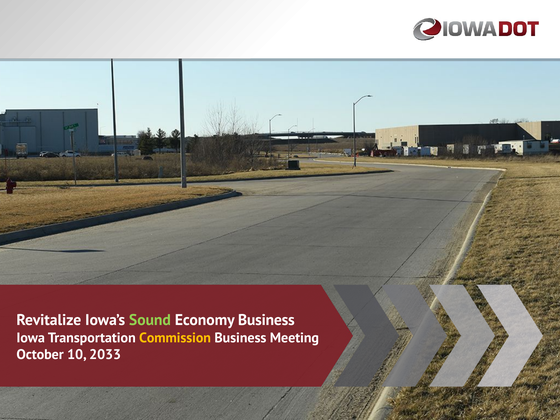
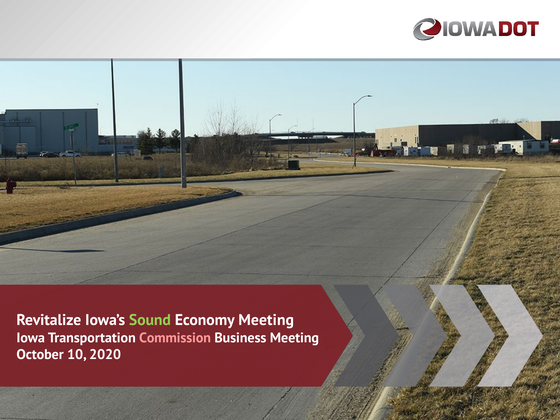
Economy Business: Business -> Meeting (266, 320)
Commission colour: yellow -> pink (175, 338)
2033: 2033 -> 2020 (105, 355)
